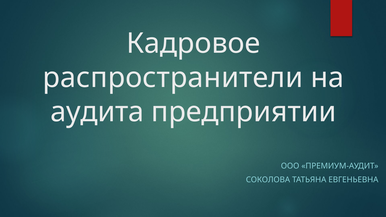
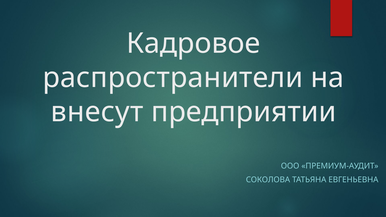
аудита: аудита -> внесут (97, 112)
